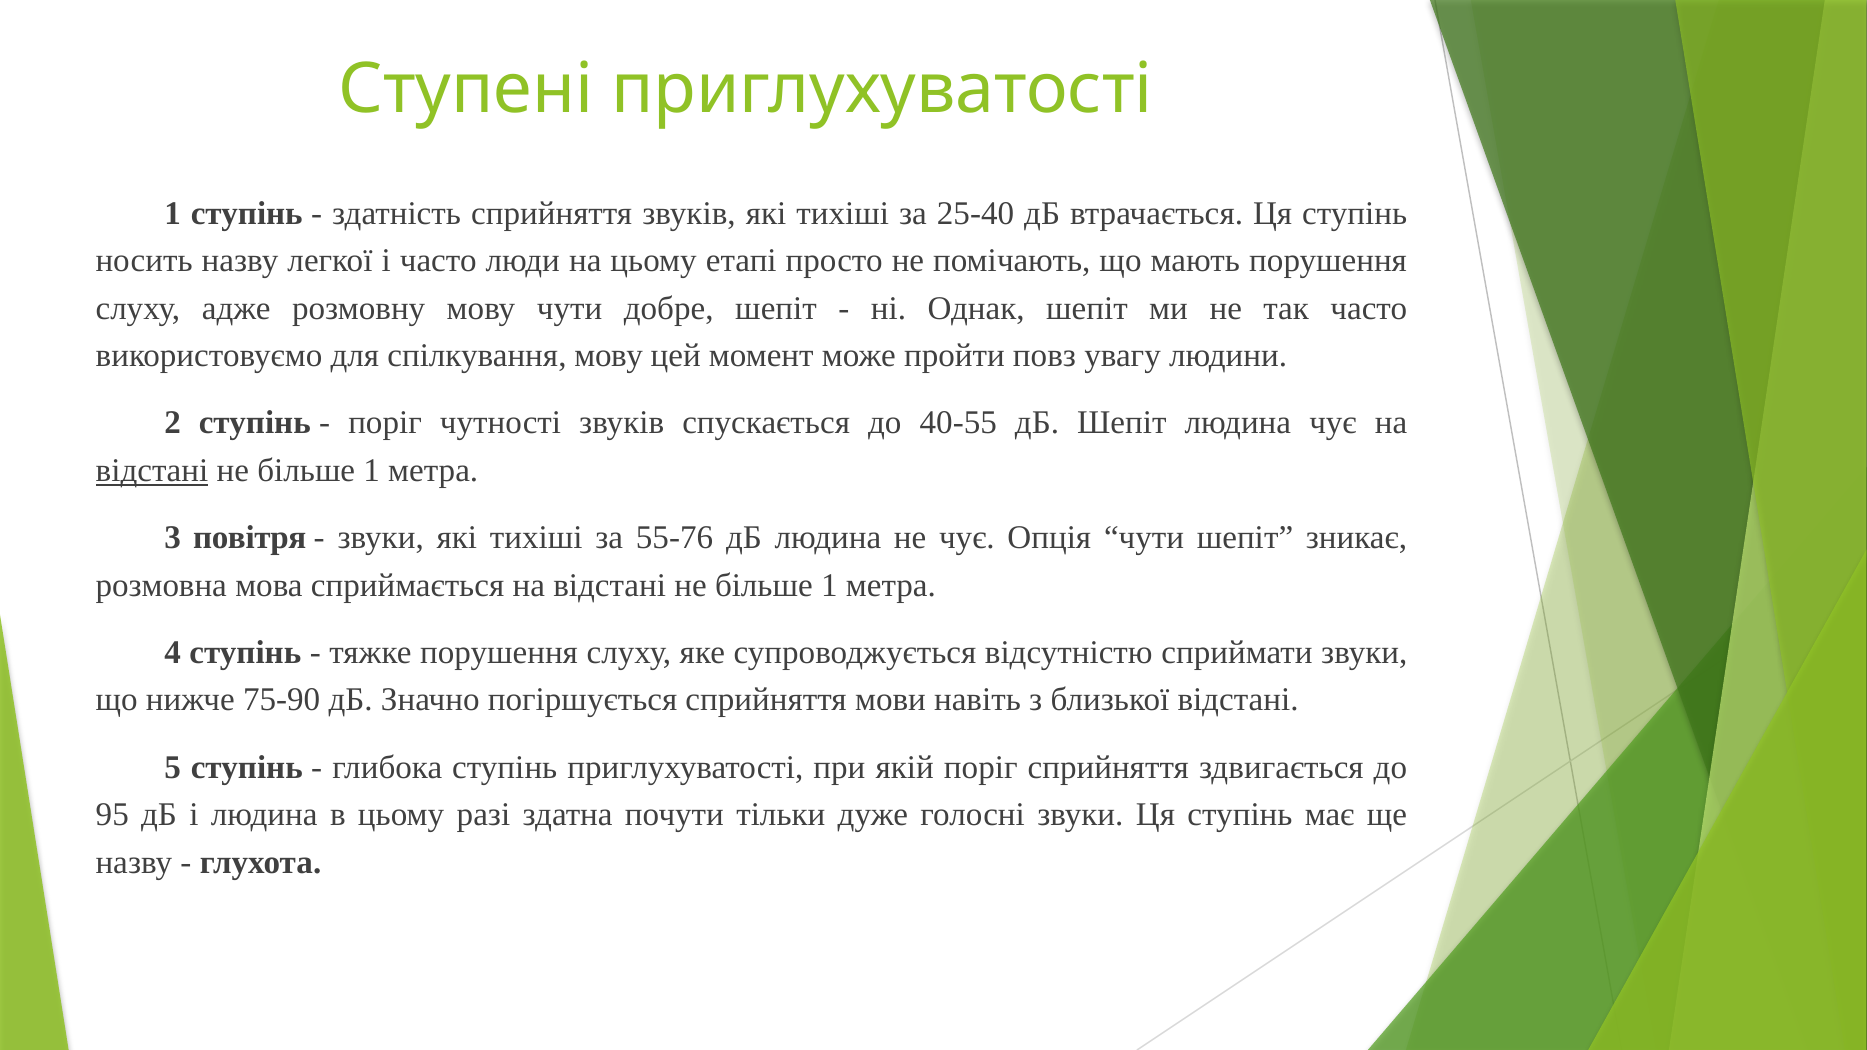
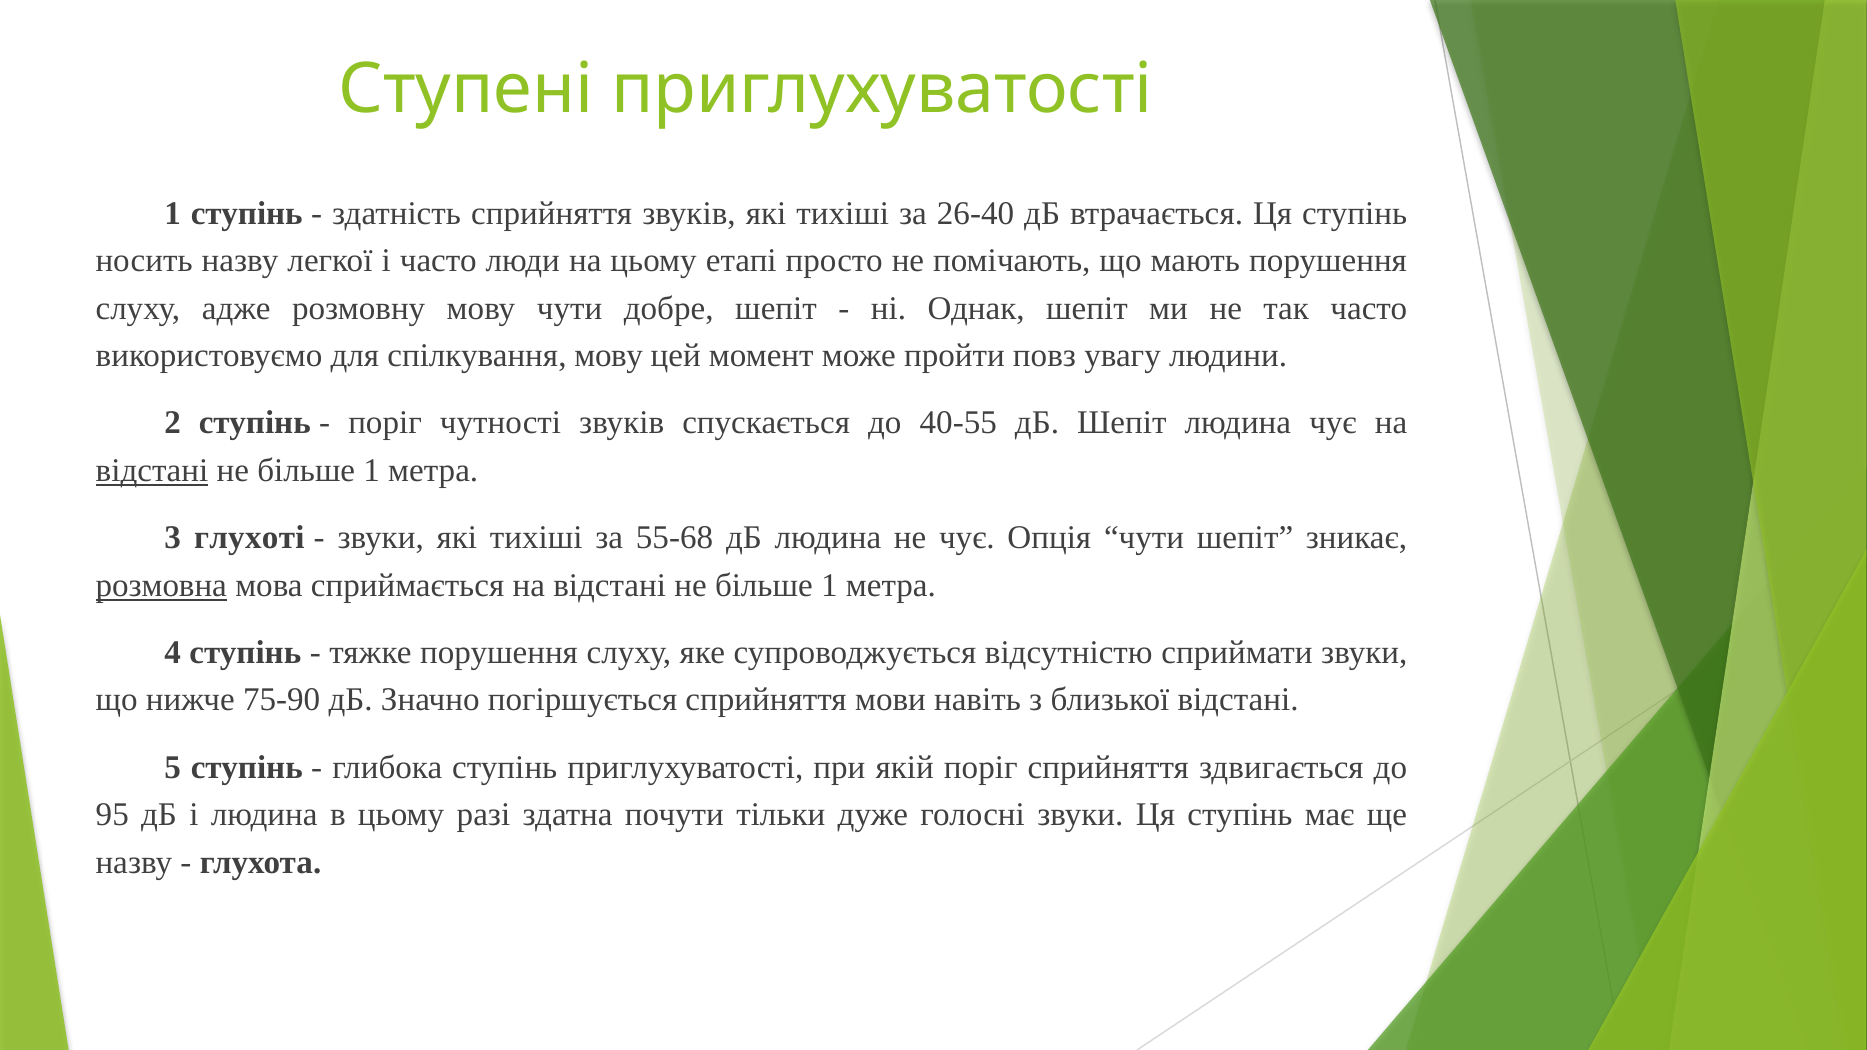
25-40: 25-40 -> 26-40 (976, 213)
повітря: повітря -> глухоті (249, 538)
55-76: 55-76 -> 55-68 (675, 538)
розмовна underline: none -> present (161, 585)
